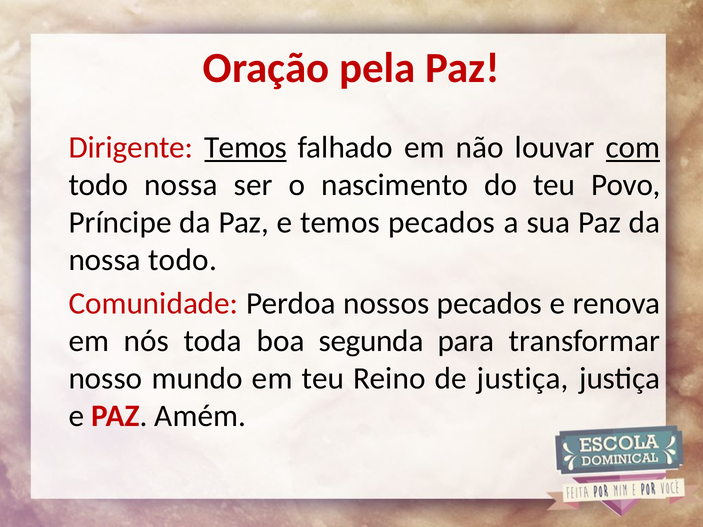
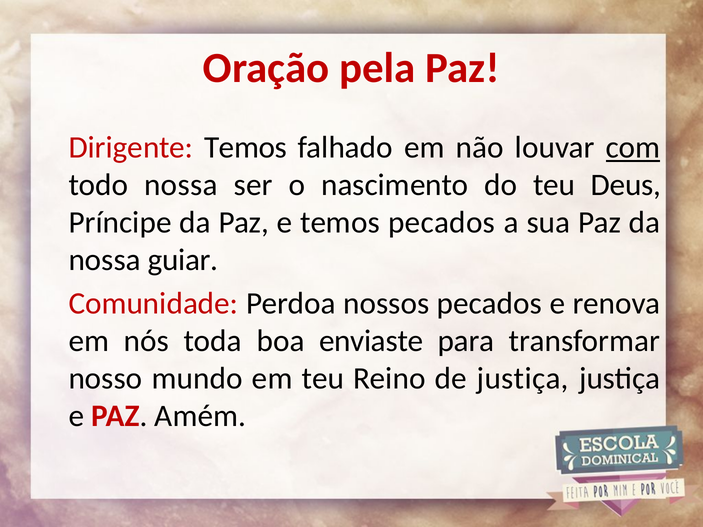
Temos underline: present -> none (246, 147)
Povo: Povo -> Deus (626, 185)
nossa todo: todo -> guiar (183, 260)
segunda: segunda -> enviaste (371, 341)
